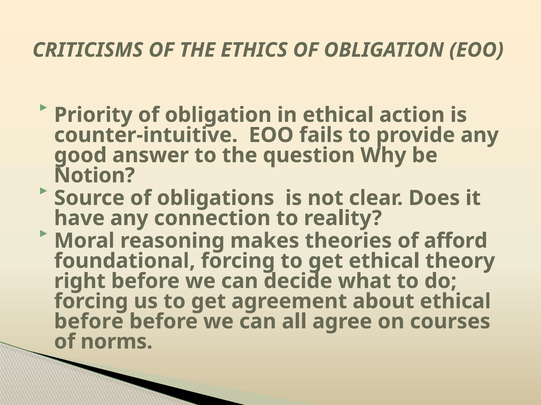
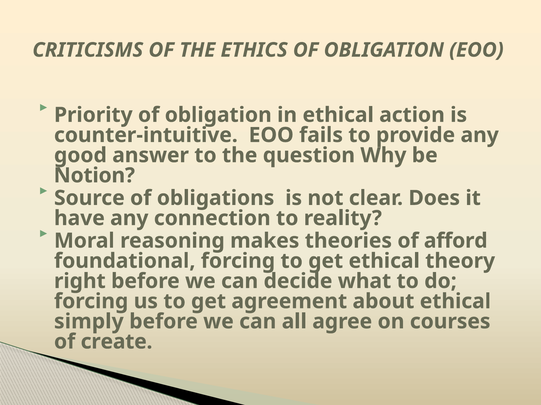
before: before -> simply (89, 322)
norms: norms -> create (117, 342)
